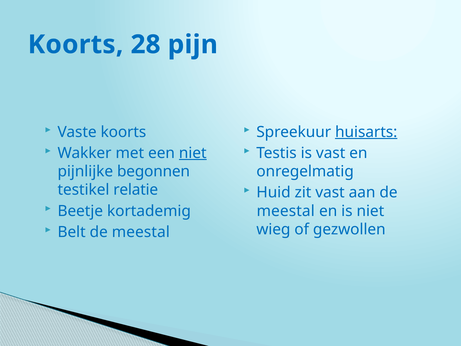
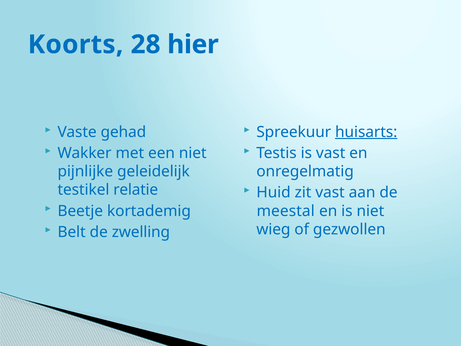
pijn: pijn -> hier (193, 44)
Vaste koorts: koorts -> gehad (123, 132)
niet underline: present -> none (193, 153)
begonnen: begonnen -> geleidelijk (153, 171)
Belt de meestal: meestal -> zwelling (141, 232)
